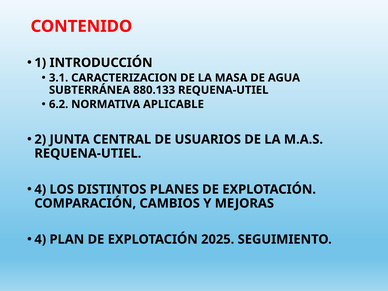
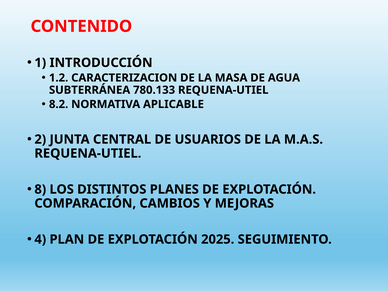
3.1: 3.1 -> 1.2 (59, 78)
880.133: 880.133 -> 780.133 (154, 90)
6.2: 6.2 -> 8.2 (59, 104)
4: 4 -> 8 (40, 189)
